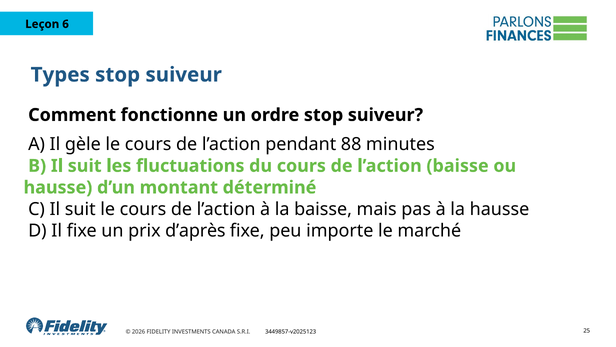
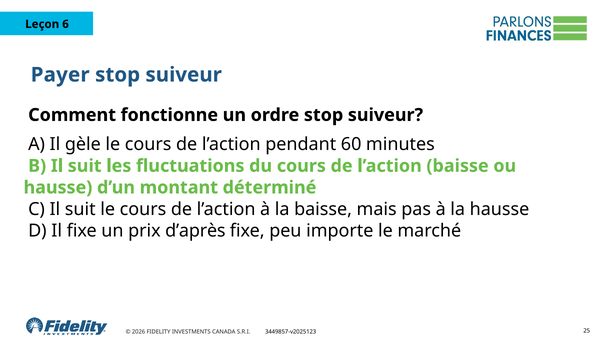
Types: Types -> Payer (60, 75)
88: 88 -> 60 (351, 144)
